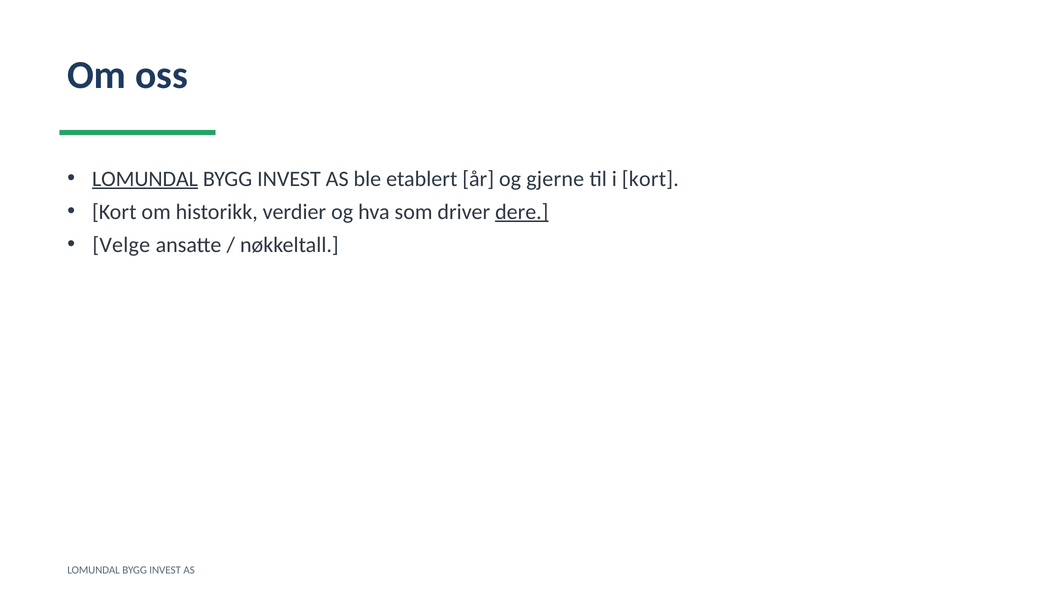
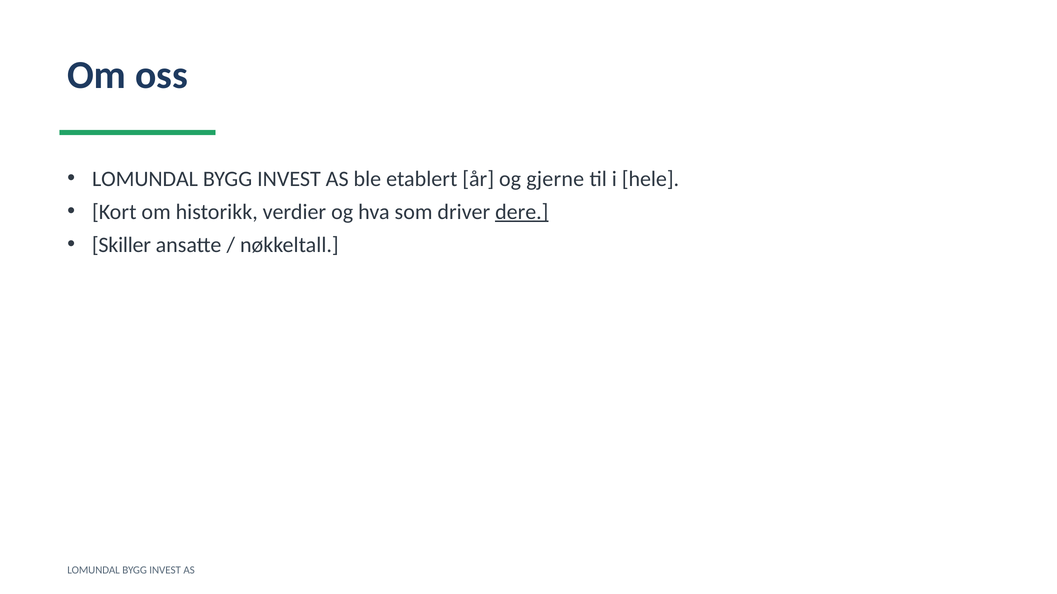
LOMUNDAL underline: present -> none (145, 179)
i kort: kort -> hele (650, 179)
Velge: Velge -> Skiller (121, 245)
